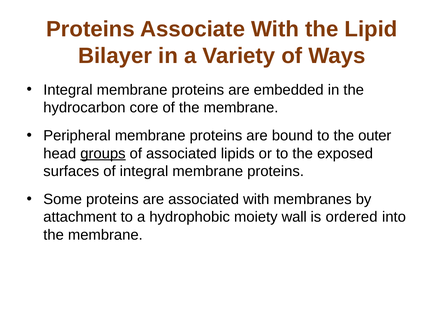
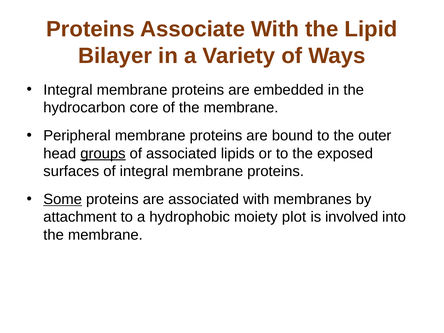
Some underline: none -> present (63, 199)
wall: wall -> plot (294, 217)
ordered: ordered -> involved (352, 217)
